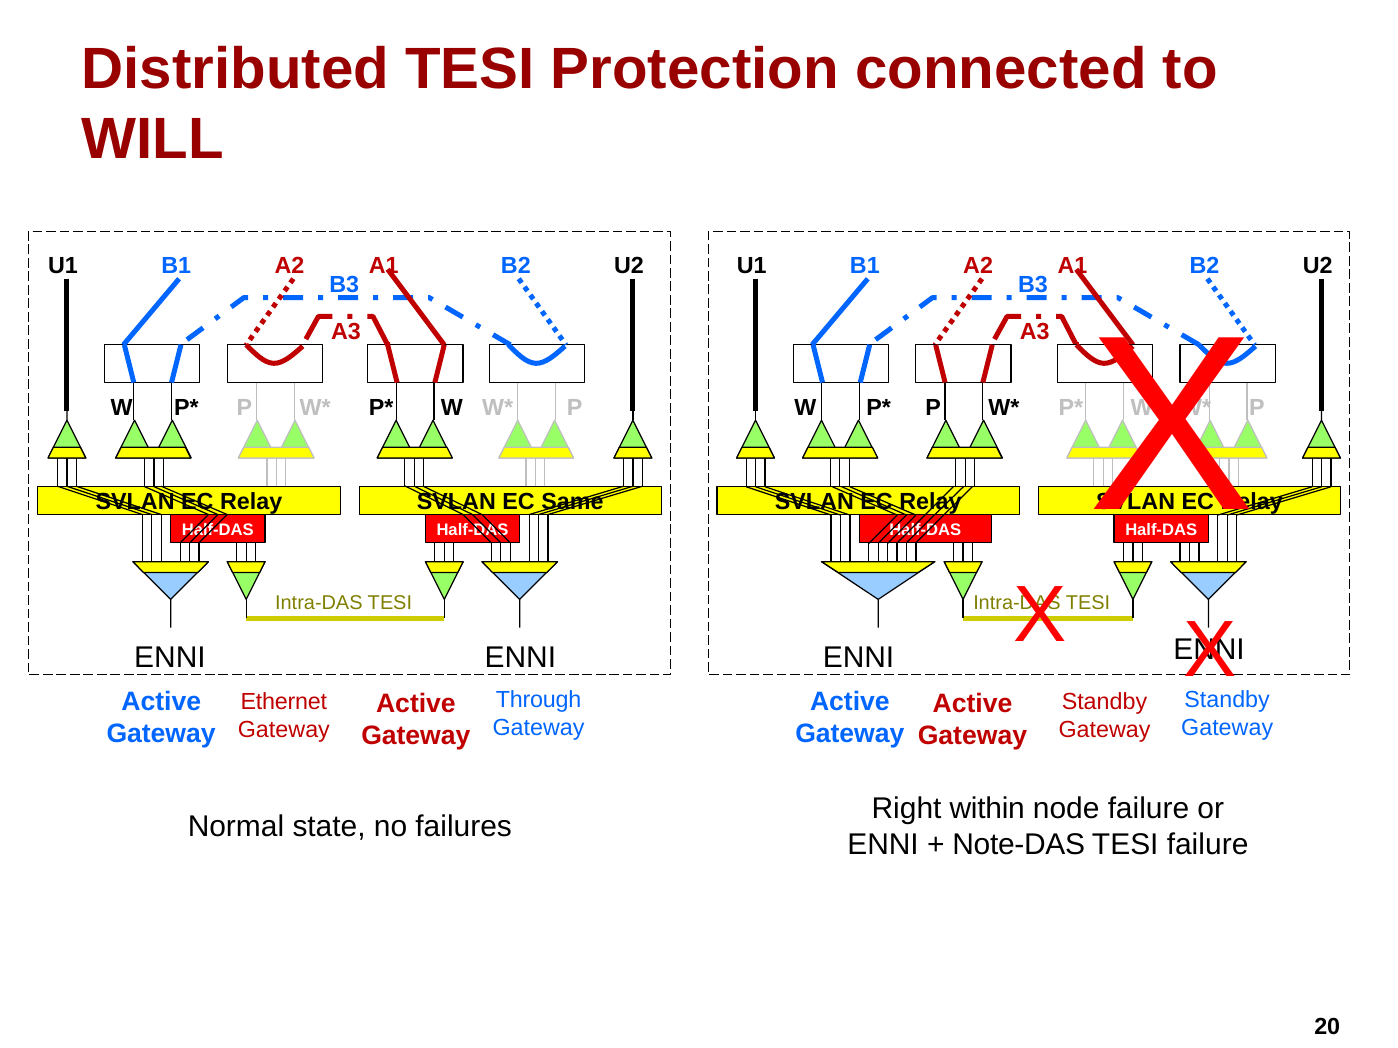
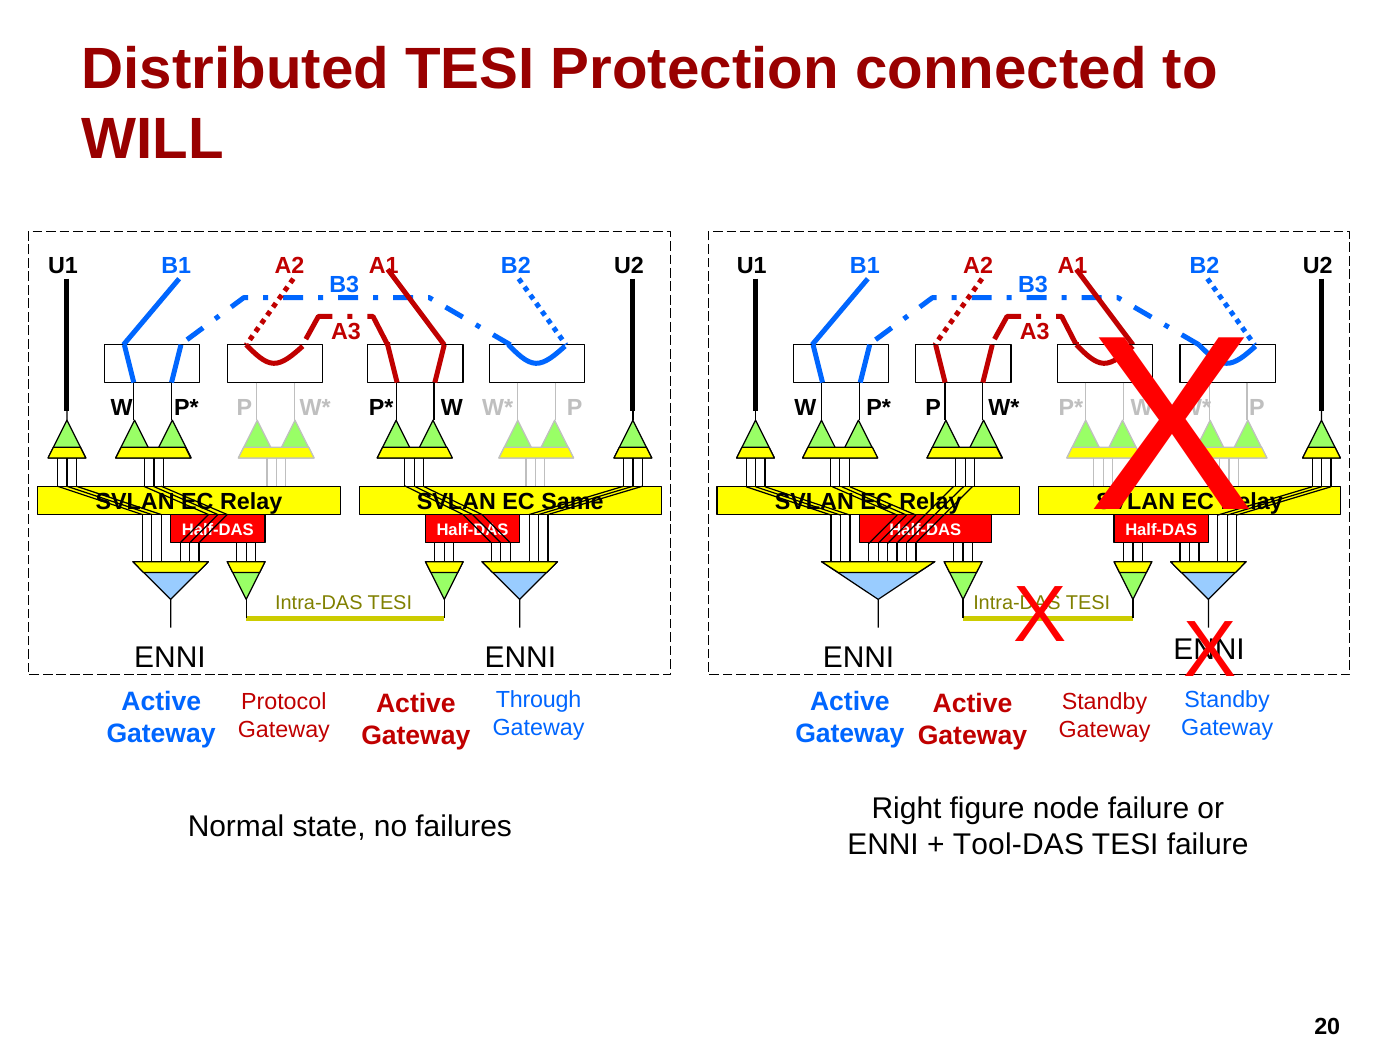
Ethernet: Ethernet -> Protocol (284, 702)
within: within -> figure (987, 809)
Note-DAS: Note-DAS -> Tool-DAS (1018, 845)
